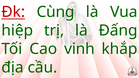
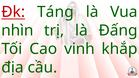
Cùng: Cùng -> Táng (55, 12)
hiệp: hiệp -> nhìn (17, 30)
